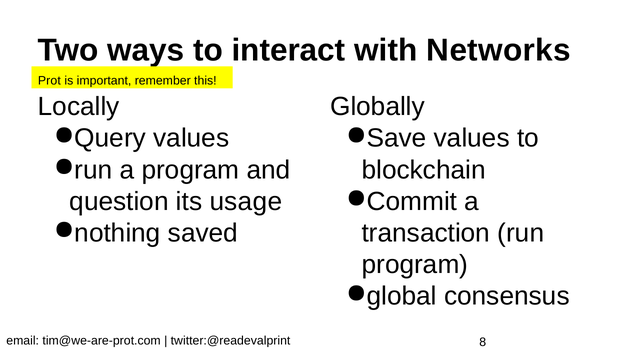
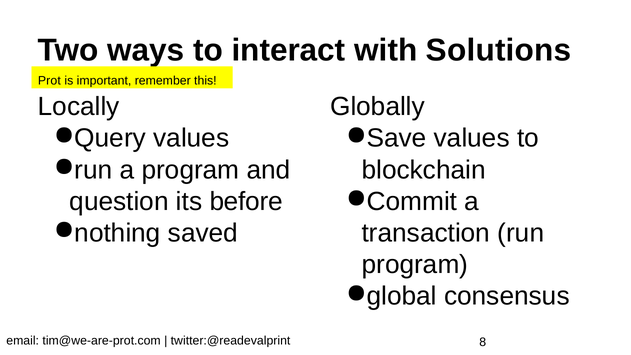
Networks: Networks -> Solutions (499, 50)
usage: usage -> before (246, 201)
